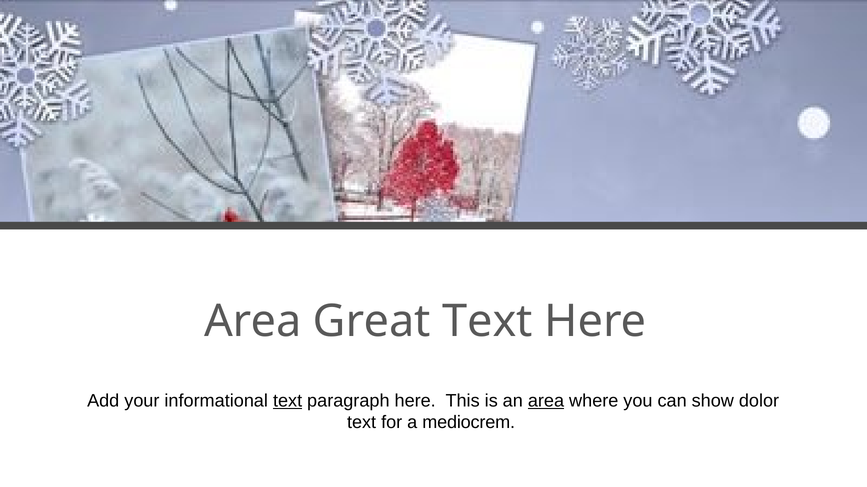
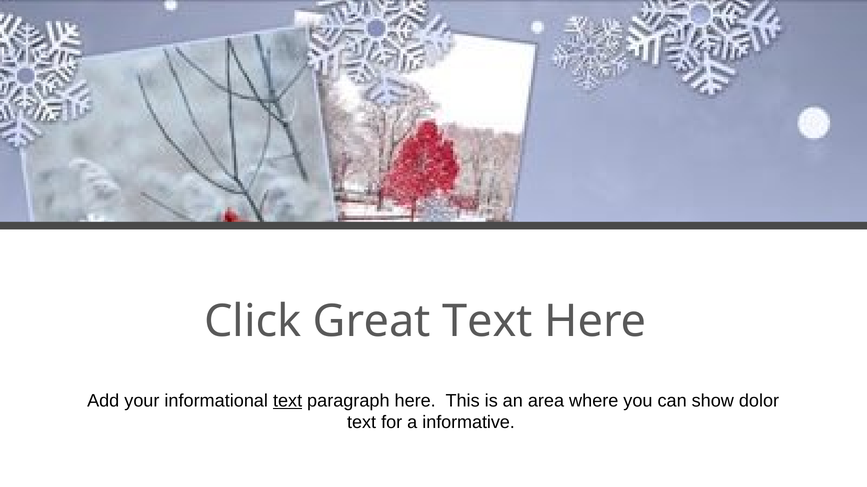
Area: Area -> Click (253, 322)
area underline: present -> none (546, 401)
mediocrem: mediocrem -> informative (469, 423)
